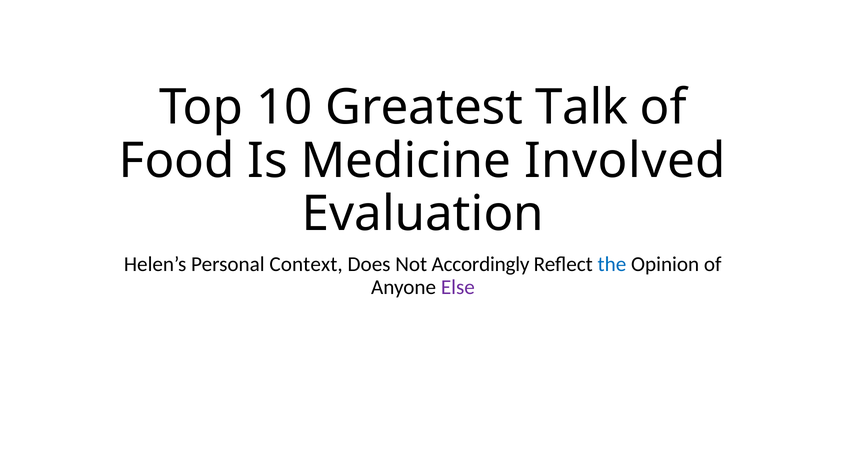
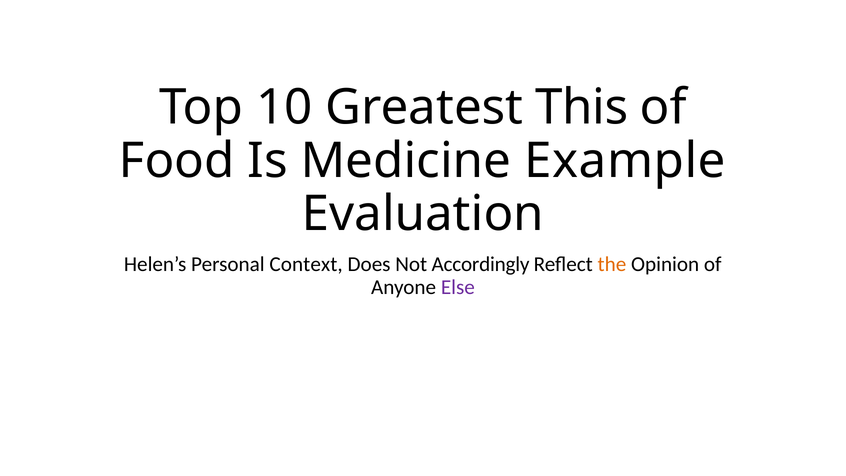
Talk: Talk -> This (582, 107)
Involved: Involved -> Example (625, 161)
the colour: blue -> orange (612, 264)
